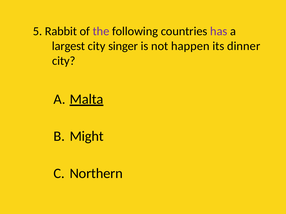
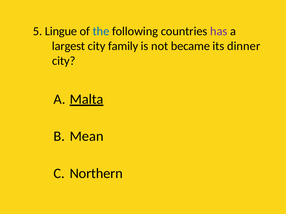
Rabbit: Rabbit -> Lingue (61, 31)
the colour: purple -> blue (101, 31)
singer: singer -> family (123, 46)
happen: happen -> became (190, 46)
Might: Might -> Mean (87, 137)
